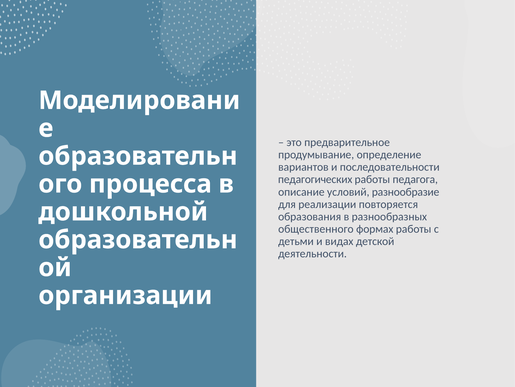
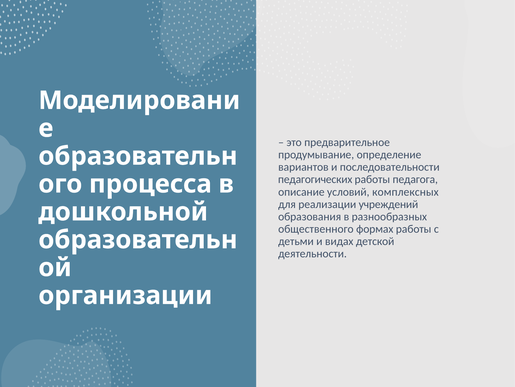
разнообразие: разнообразие -> комплексных (405, 192)
повторяется: повторяется -> учреждений (388, 204)
